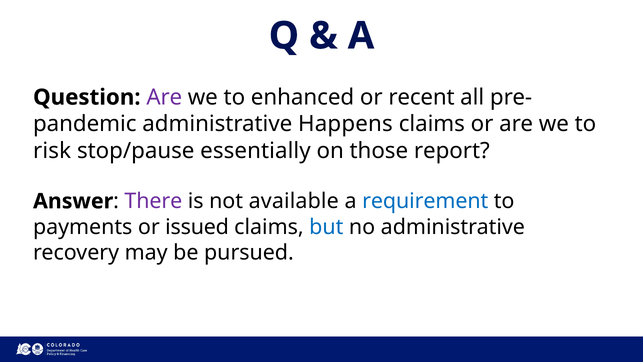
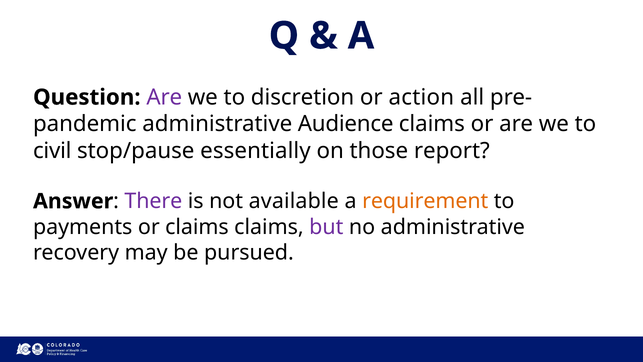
enhanced: enhanced -> discretion (303, 97)
recent: recent -> action (421, 97)
Happens: Happens -> Audience (346, 124)
risk: risk -> civil (52, 151)
requirement colour: blue -> orange (425, 201)
or issued: issued -> claims (197, 227)
but colour: blue -> purple (326, 227)
